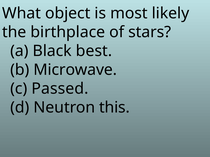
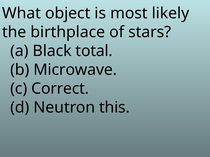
best: best -> total (94, 51)
Passed: Passed -> Correct (60, 89)
